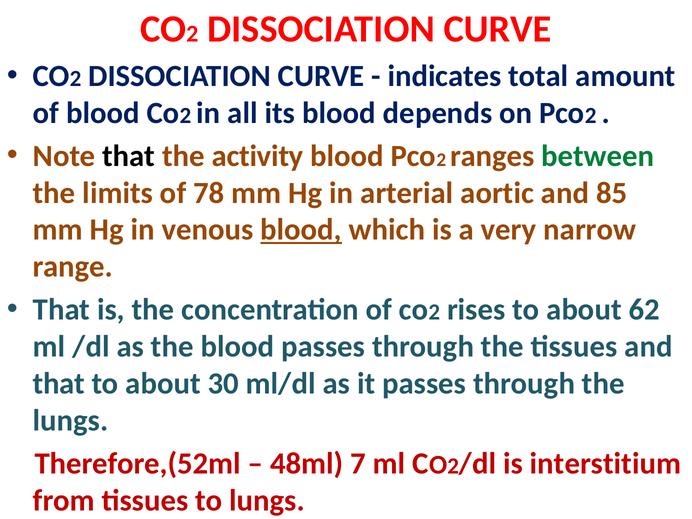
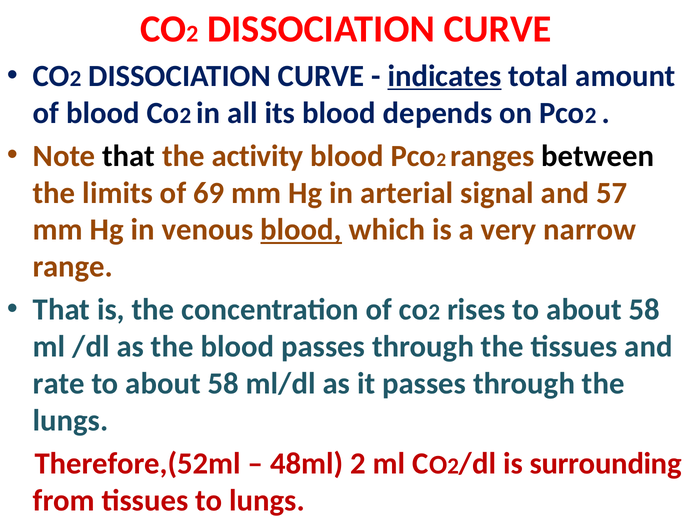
indicates underline: none -> present (445, 76)
between colour: green -> black (598, 156)
78: 78 -> 69 (209, 193)
aortic: aortic -> signal (497, 193)
85: 85 -> 57 (612, 193)
rises to about 62: 62 -> 58 (644, 310)
that: that -> rate (59, 384)
30: 30 -> 58 (223, 384)
48ml 7: 7 -> 2 (358, 464)
interstitium: interstitium -> surrounding (606, 464)
